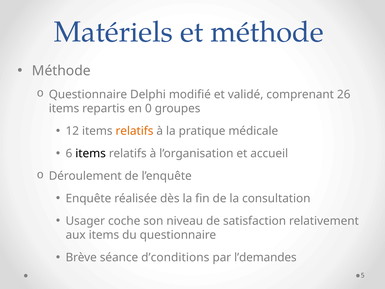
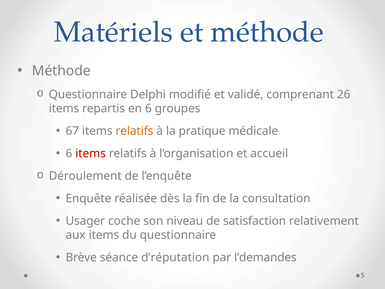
en 0: 0 -> 6 (148, 108)
12: 12 -> 67 (72, 131)
items colour: black -> red (91, 153)
d’conditions: d’conditions -> d’réputation (175, 257)
